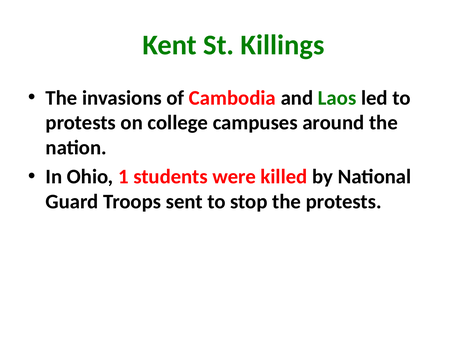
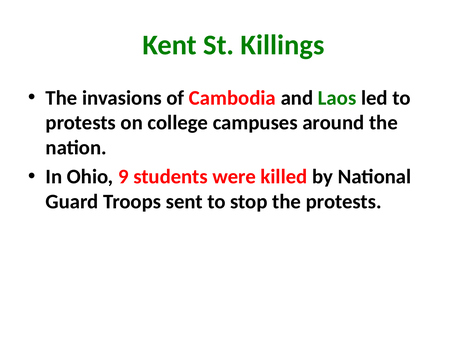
1: 1 -> 9 (123, 177)
